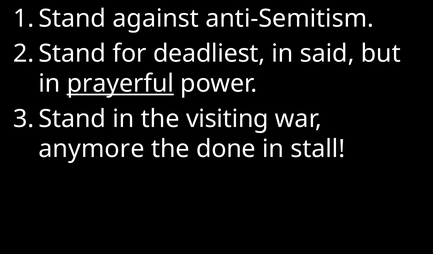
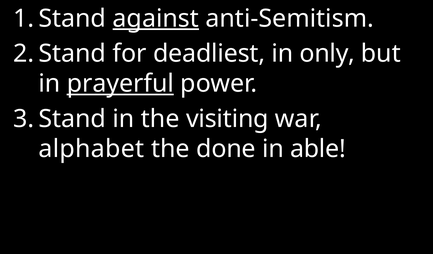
against underline: none -> present (156, 18)
said: said -> only (327, 53)
anymore: anymore -> alphabet (91, 149)
stall: stall -> able (318, 149)
